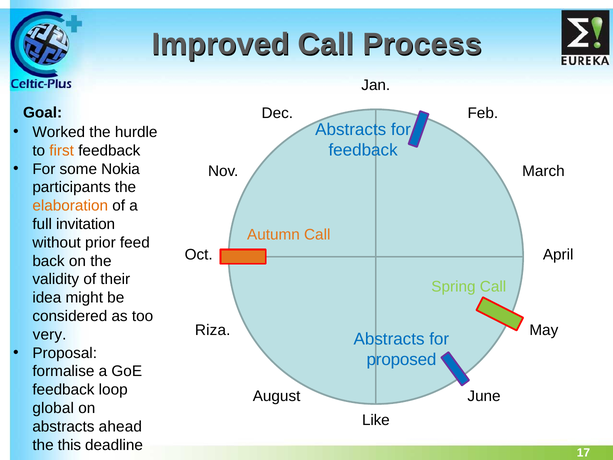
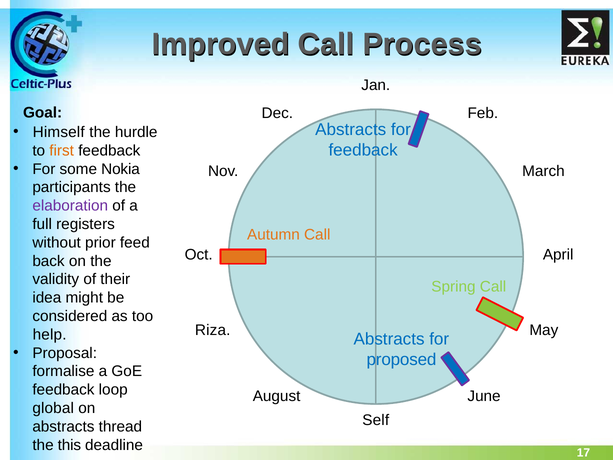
Worked: Worked -> Himself (59, 132)
elaboration colour: orange -> purple (70, 206)
invitation: invitation -> registers (86, 224)
very: very -> help (50, 334)
Like: Like -> Self (376, 420)
ahead: ahead -> thread (120, 426)
